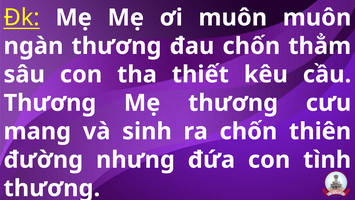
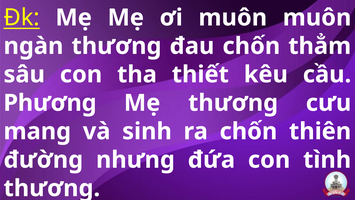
Thương: Thương -> Phương (50, 103)
